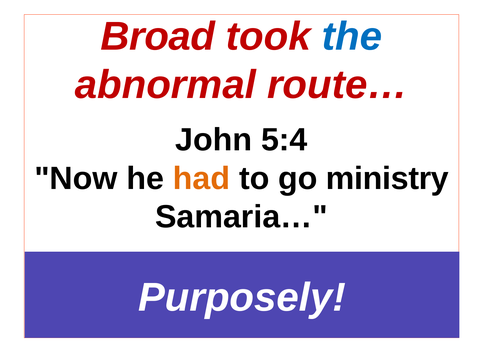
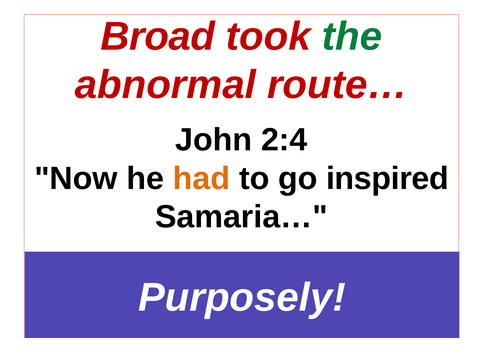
the colour: blue -> green (352, 37)
5:4: 5:4 -> 2:4 (284, 140)
ministry: ministry -> inspired (387, 179)
